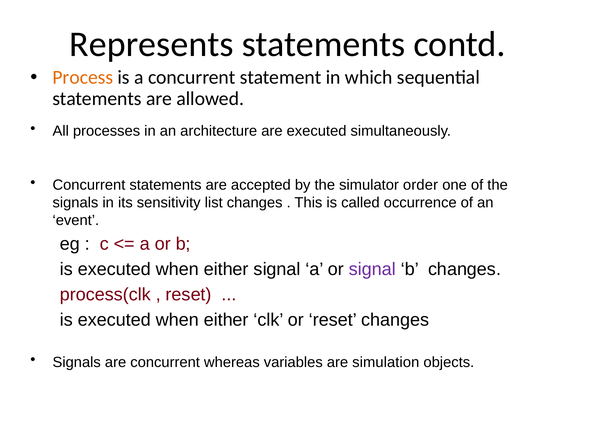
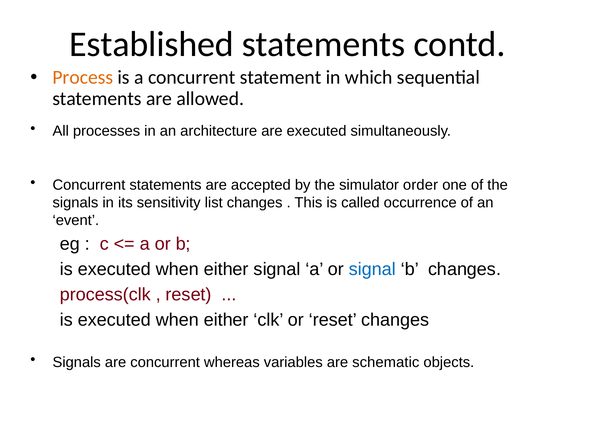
Represents: Represents -> Established (151, 44)
signal colour: purple -> blue (372, 269)
simulation: simulation -> schematic (386, 362)
